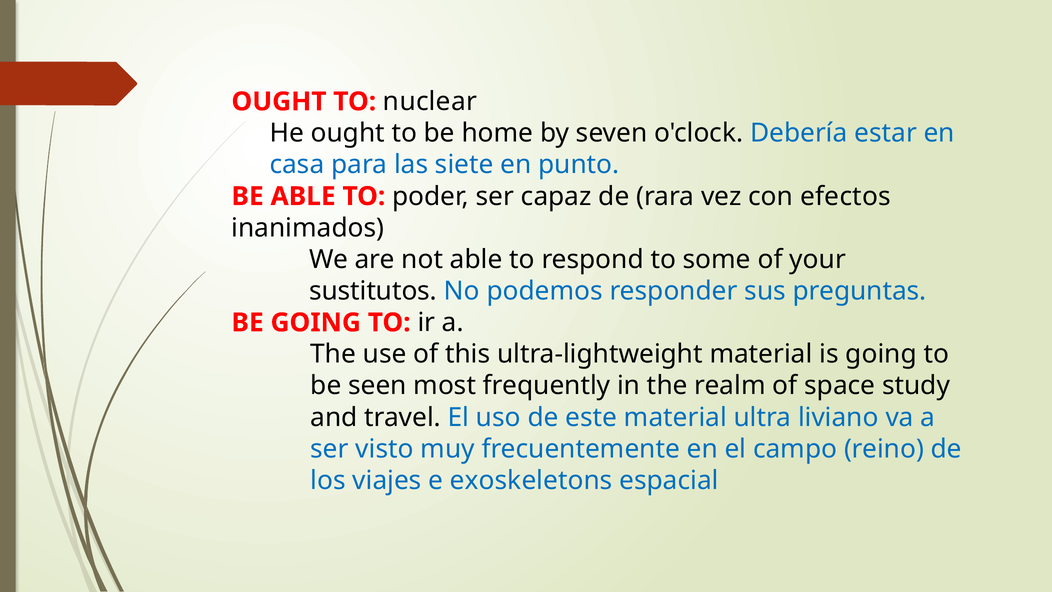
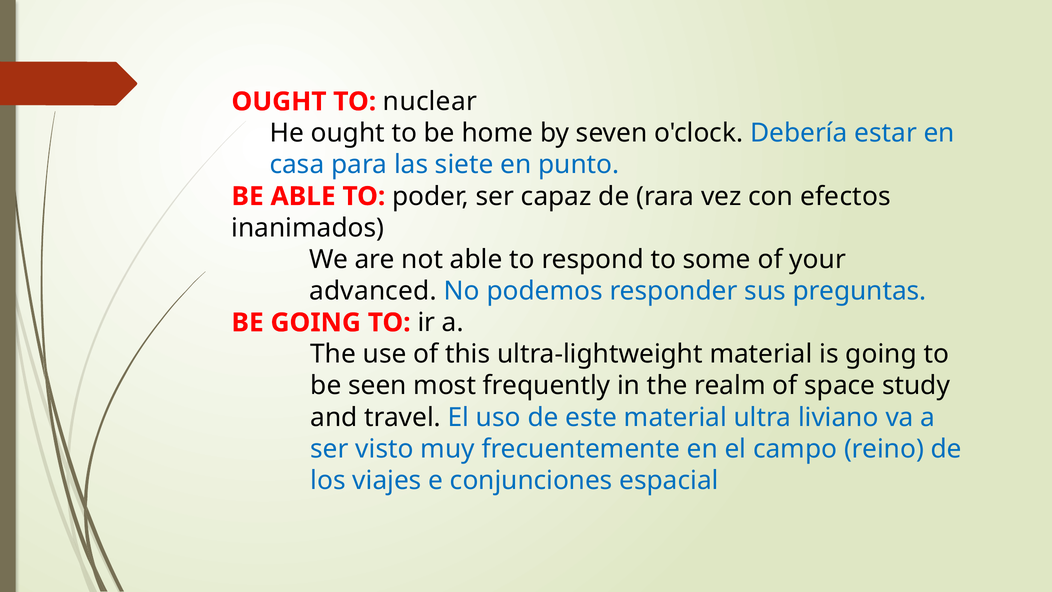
sustitutos: sustitutos -> advanced (373, 291)
exoskeletons: exoskeletons -> conjunciones (531, 480)
